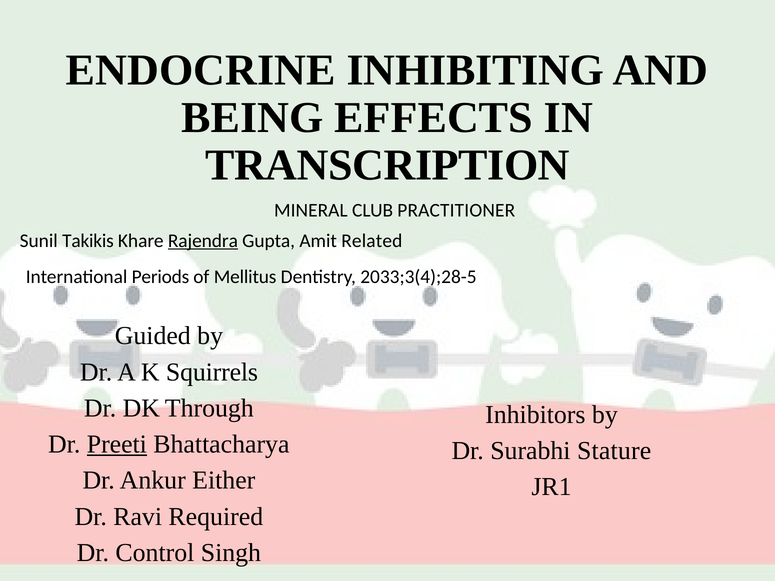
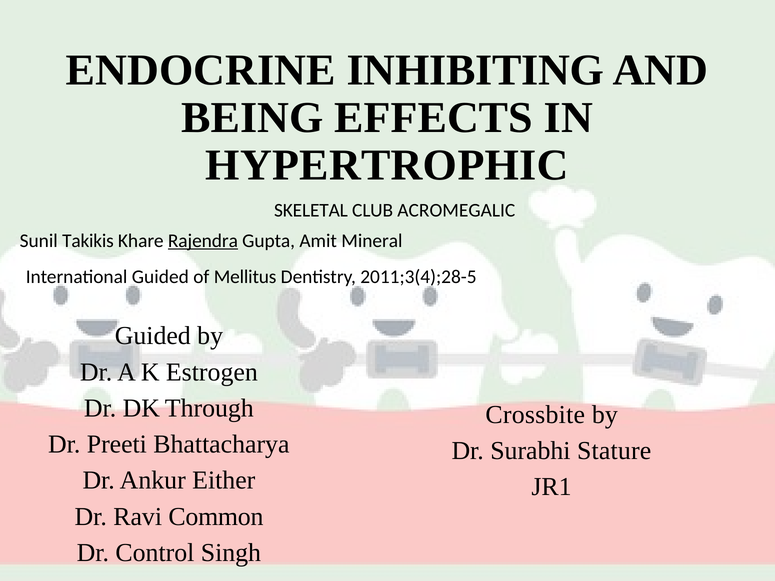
TRANSCRIPTION: TRANSCRIPTION -> HYPERTROPHIC (387, 165)
MINERAL: MINERAL -> SKELETAL (311, 211)
PRACTITIONER: PRACTITIONER -> ACROMEGALIC (456, 211)
Related: Related -> Mineral (372, 241)
International Periods: Periods -> Guided (160, 277)
2033;3(4);28-5: 2033;3(4);28-5 -> 2011;3(4);28-5 (418, 277)
Squirrels: Squirrels -> Estrogen (212, 372)
Inhibitors: Inhibitors -> Crossbite (535, 415)
Preeti underline: present -> none (117, 445)
Required: Required -> Common (216, 517)
